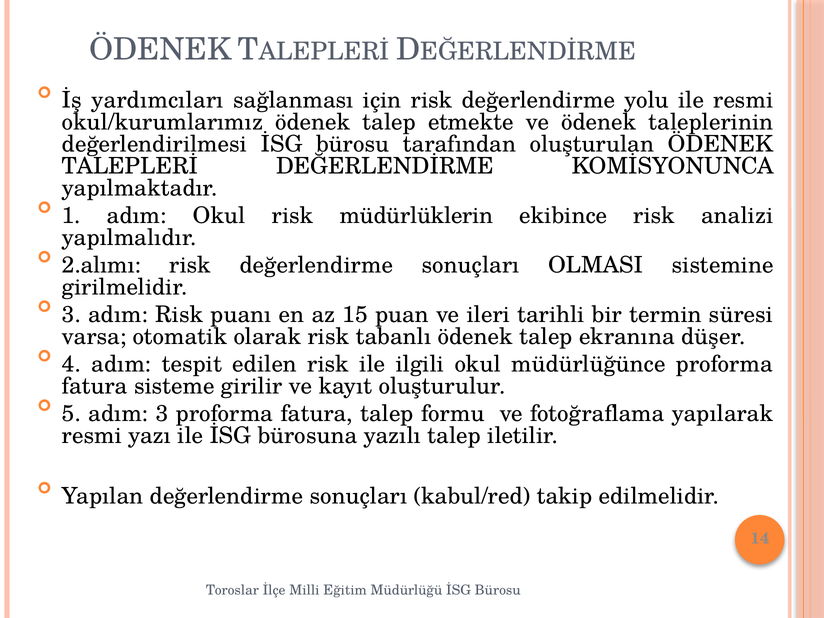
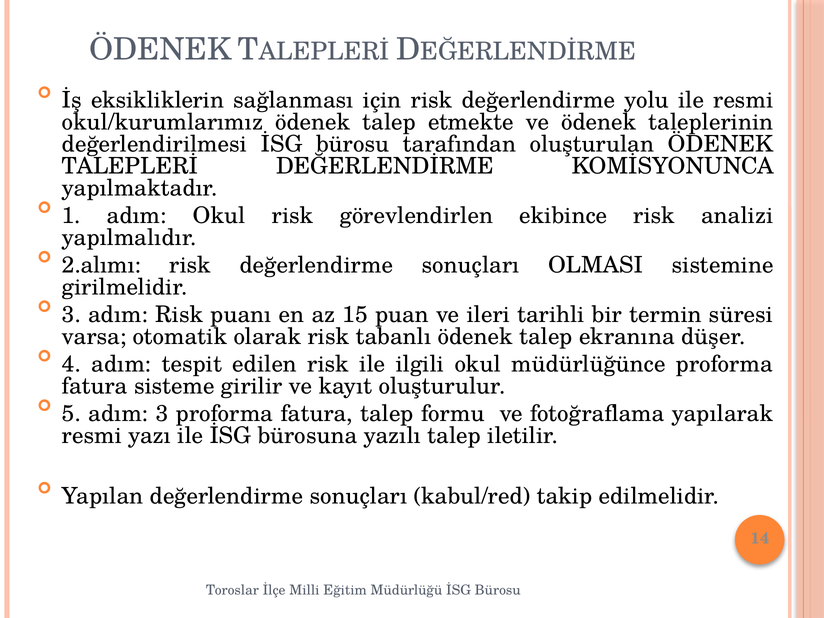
yardımcıları: yardımcıları -> eksikliklerin (158, 100)
müdürlüklerin: müdürlüklerin -> görevlendirlen (416, 216)
